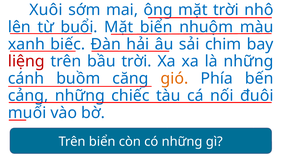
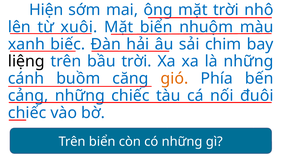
Xuôi: Xuôi -> Hiện (46, 10)
buổi: buổi -> xuôi (79, 27)
liệng colour: red -> black (26, 61)
muối: muối -> chiếc (27, 113)
